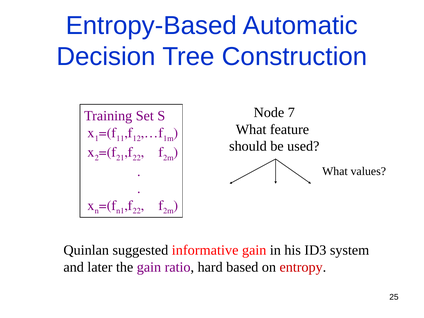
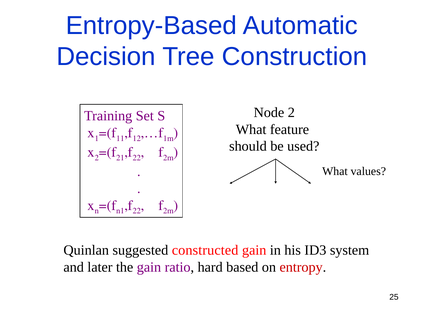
Node 7: 7 -> 2 (291, 112)
informative: informative -> constructed (205, 250)
